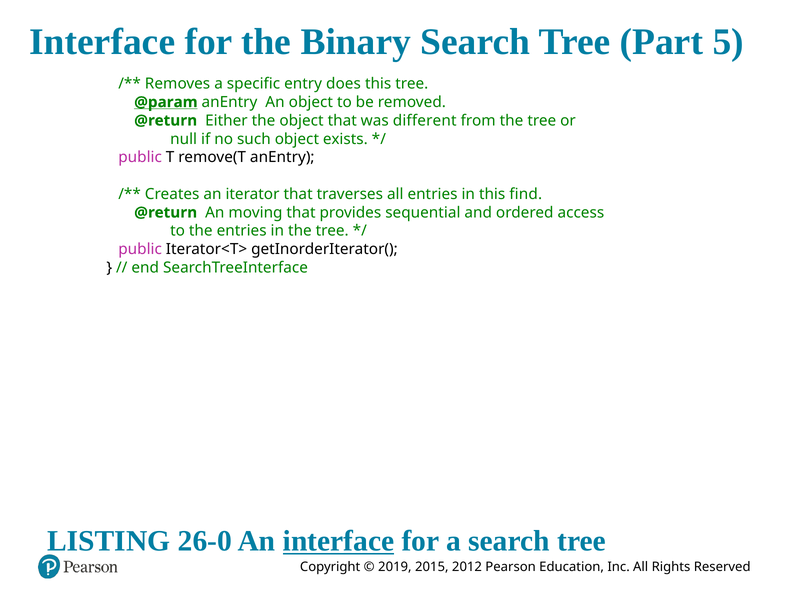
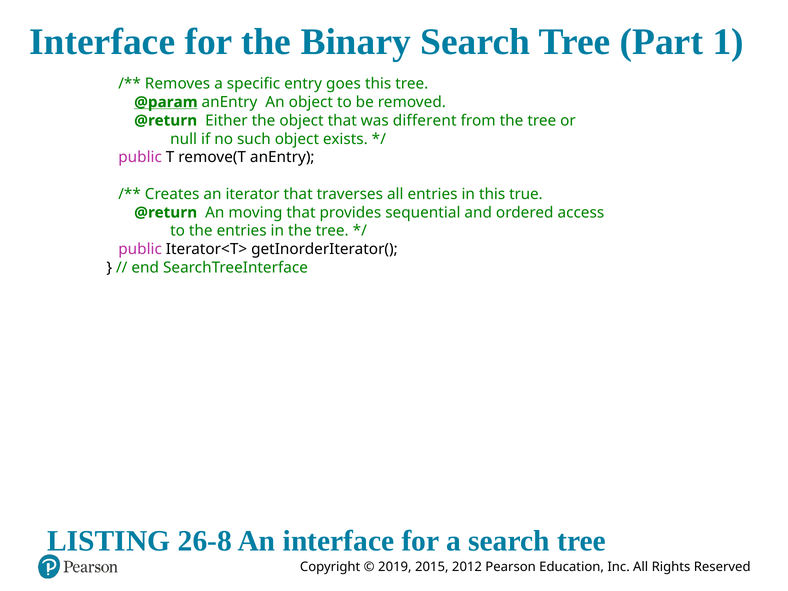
5: 5 -> 1 (728, 42)
does: does -> goes (343, 84)
find: find -> true (526, 194)
26-0: 26-0 -> 26-8 (205, 541)
interface underline: present -> none (339, 541)
